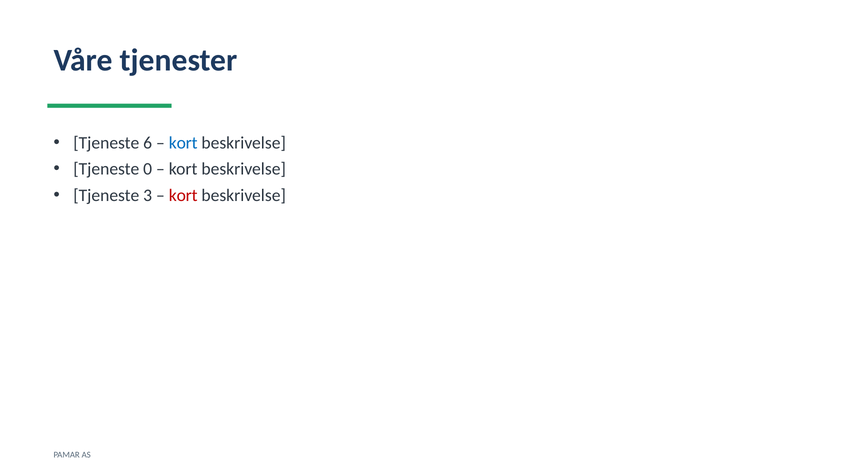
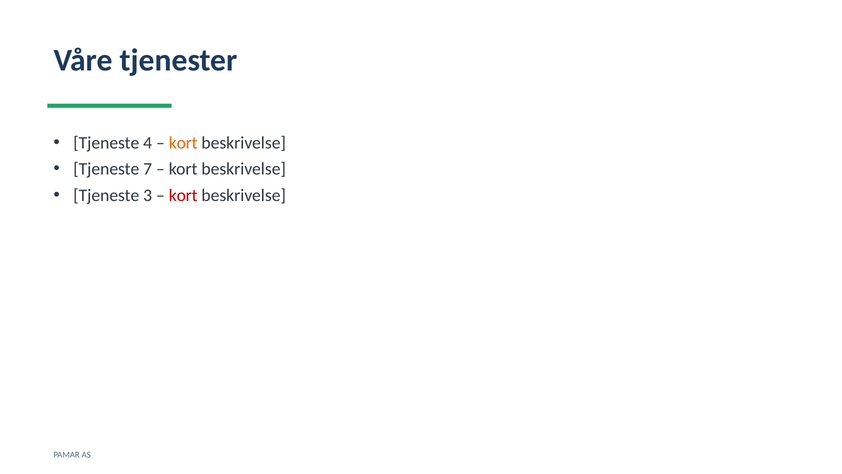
6: 6 -> 4 (148, 143)
kort colour: blue -> orange (183, 143)
0: 0 -> 7 (148, 169)
